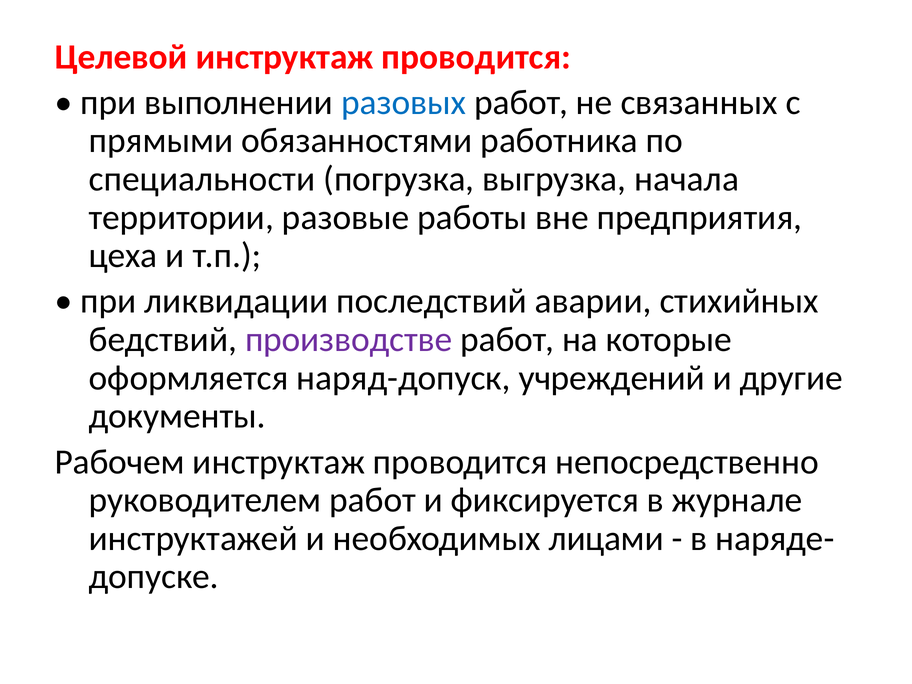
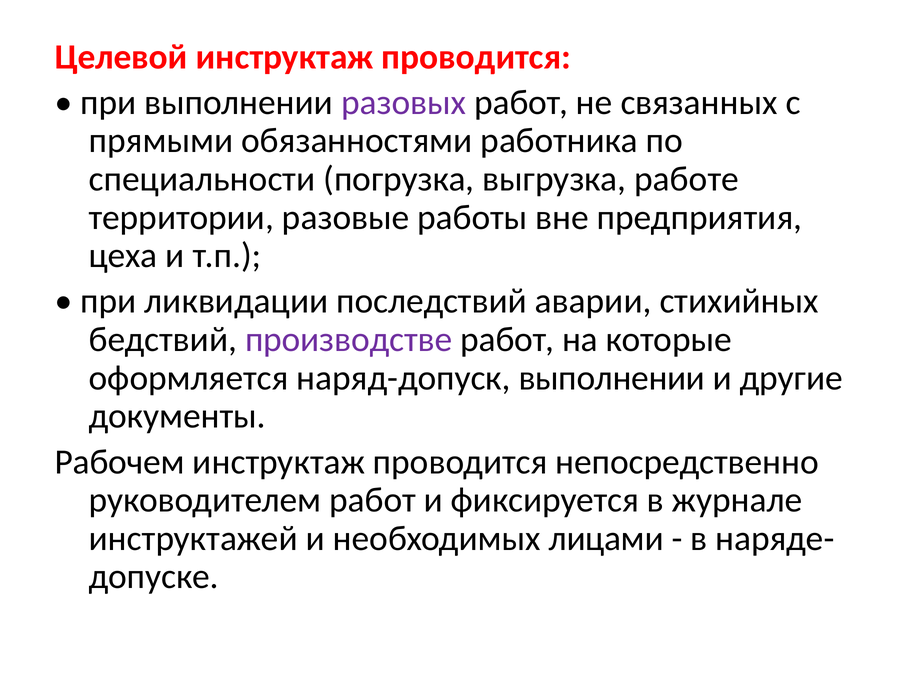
разовых colour: blue -> purple (404, 102)
начала: начала -> работе (687, 179)
наряд-допуск учреждений: учреждений -> выполнении (612, 378)
